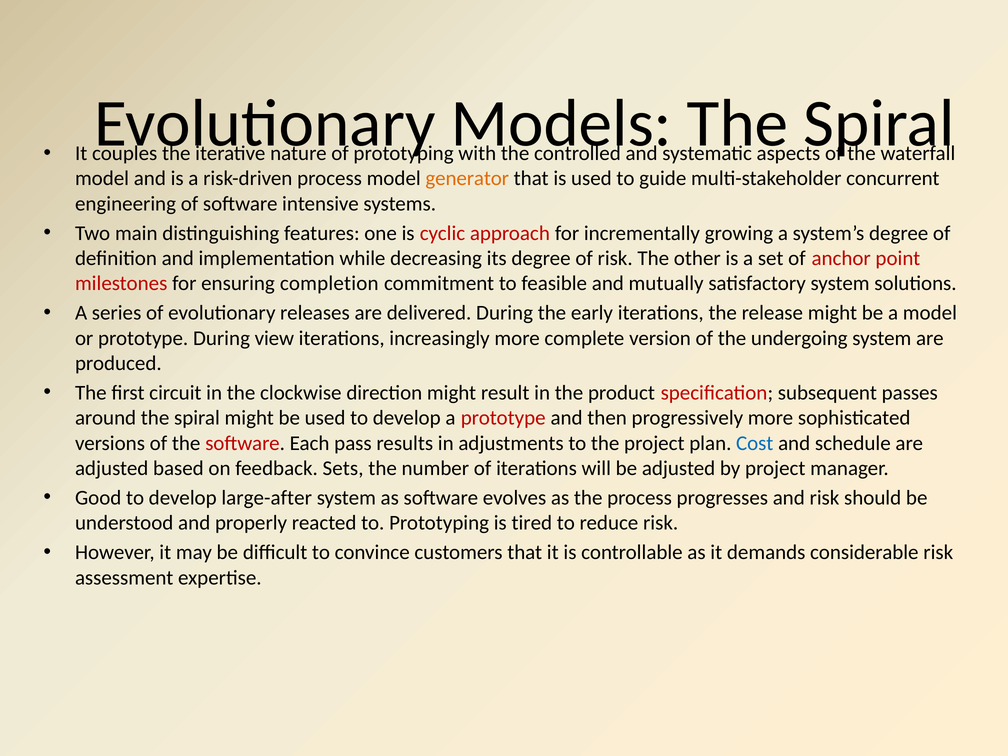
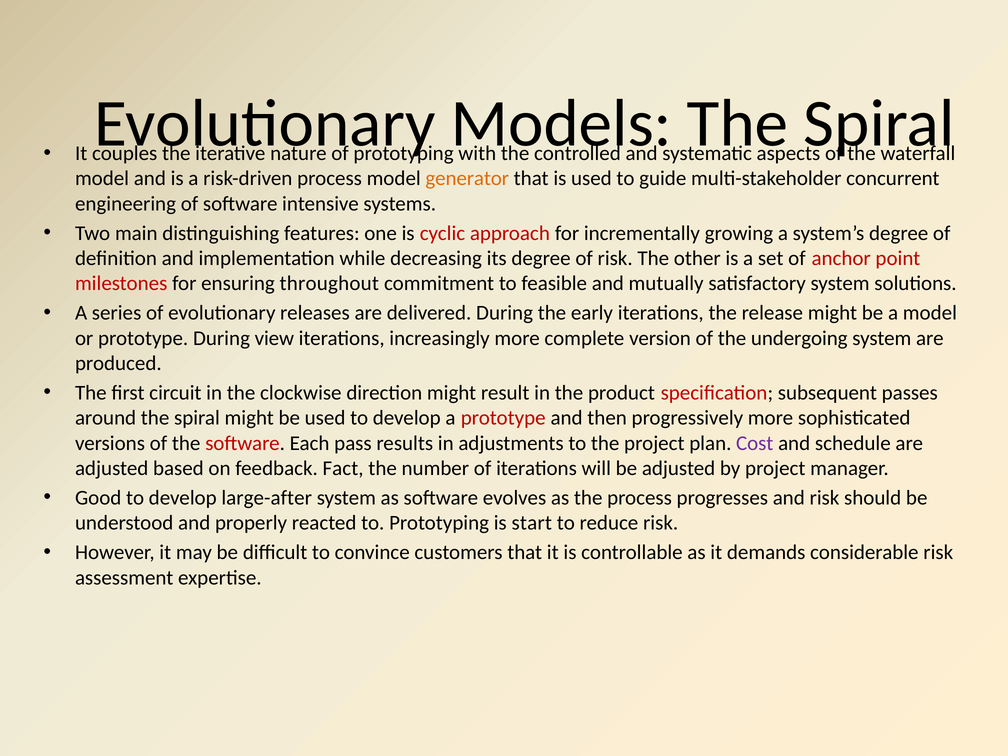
completion: completion -> throughout (329, 284)
Cost colour: blue -> purple (755, 443)
Sets: Sets -> Fact (343, 468)
tired: tired -> start (532, 523)
